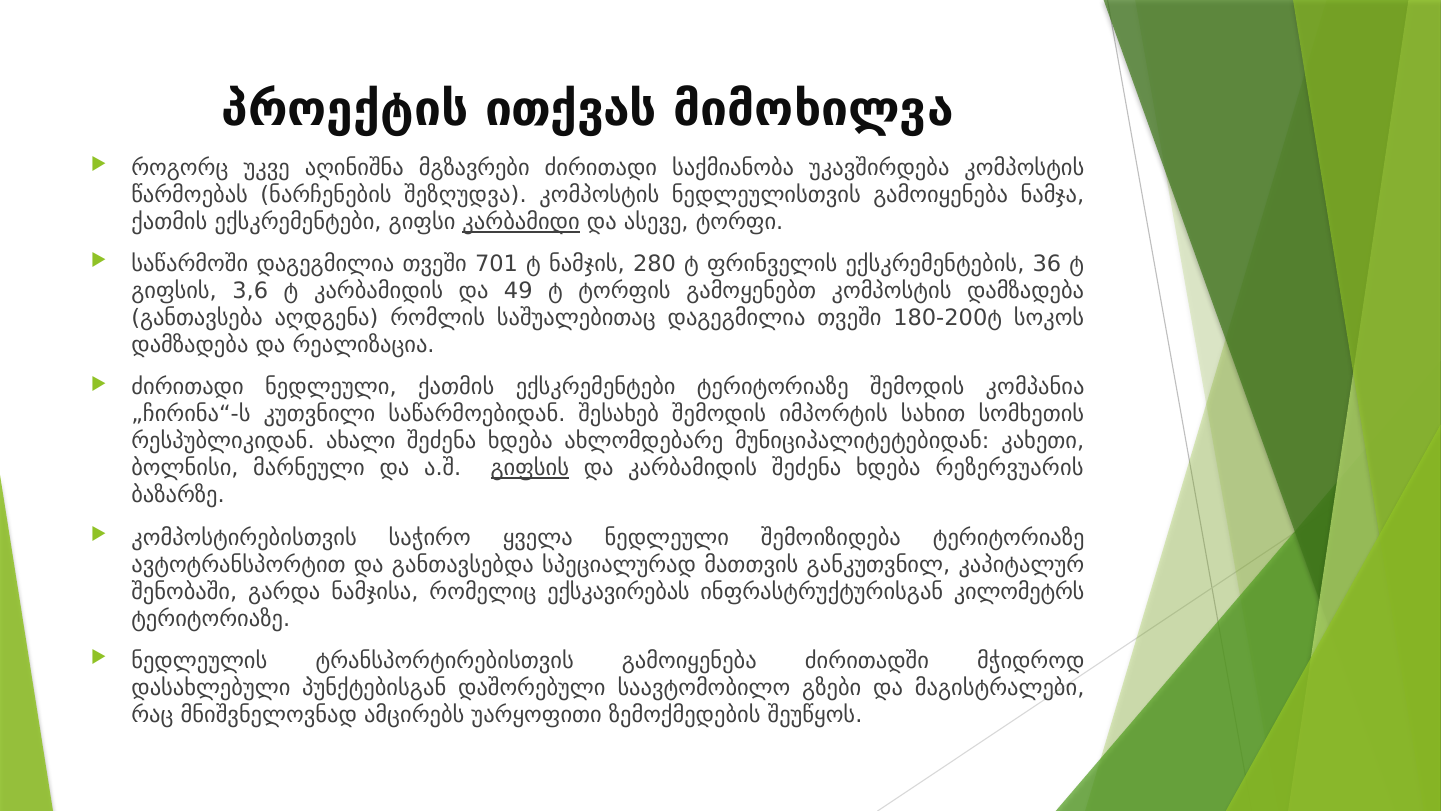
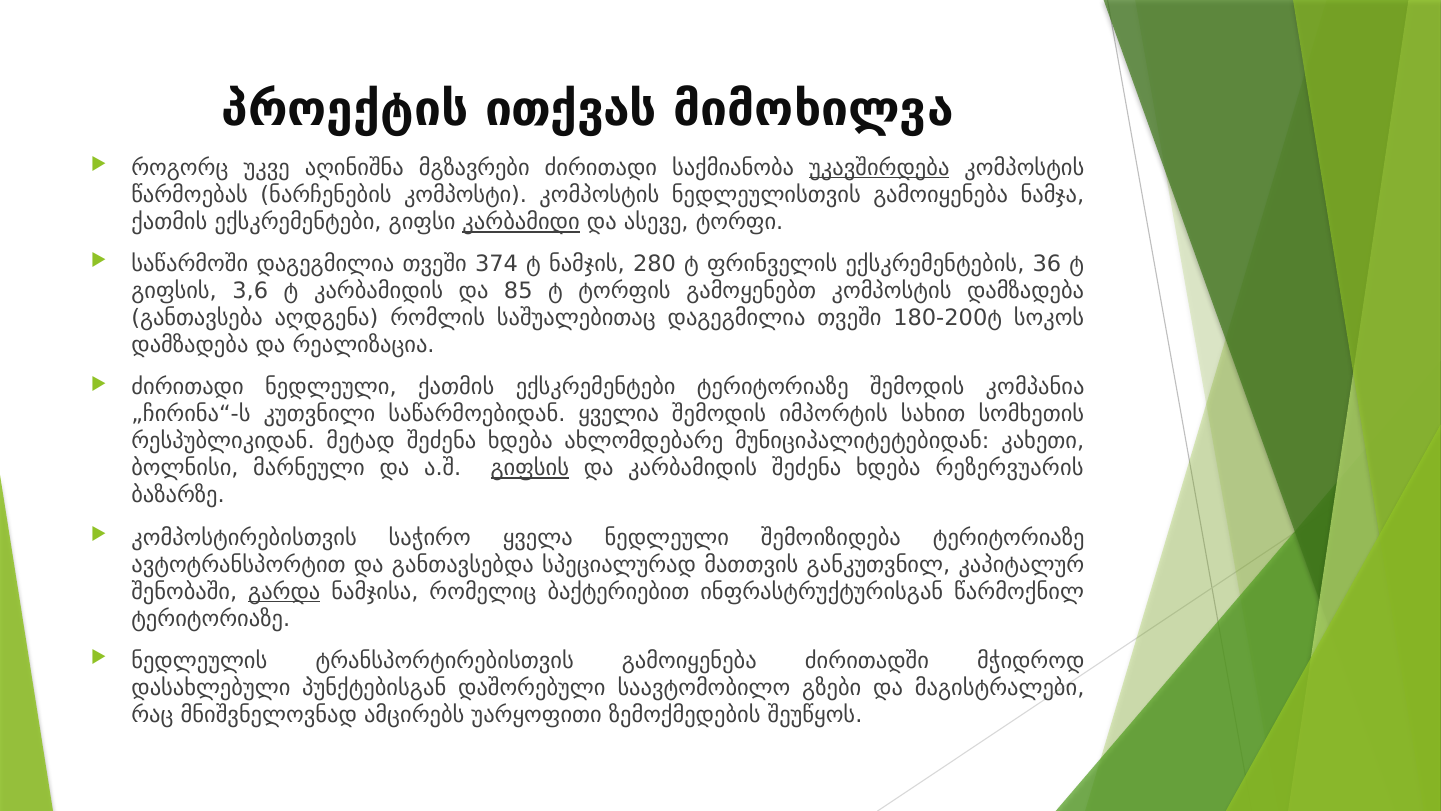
უკავშირდება underline: none -> present (879, 168)
შეზღუდვა: შეზღუდვა -> კომპოსტი (466, 195)
701: 701 -> 374 (496, 264)
49: 49 -> 85 (518, 291)
შესახებ: შესახებ -> ყველია (619, 414)
ახალი: ახალი -> მეტად (361, 441)
გარდა underline: none -> present (284, 591)
ექსკავირებას: ექსკავირებას -> ბაქტერიებით (619, 591)
კილომეტრს: კილომეტრს -> წარმოქნილ (1019, 591)
